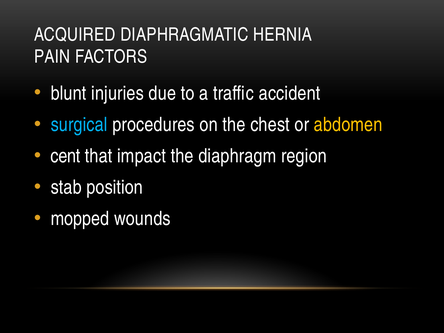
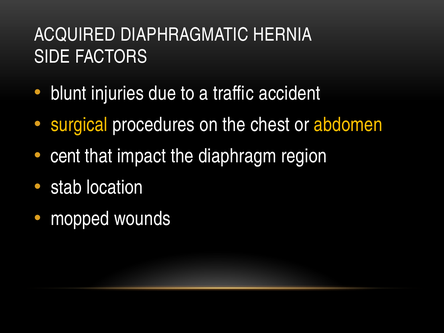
PAIN: PAIN -> SIDE (52, 57)
surgical colour: light blue -> yellow (79, 125)
position: position -> location (115, 187)
